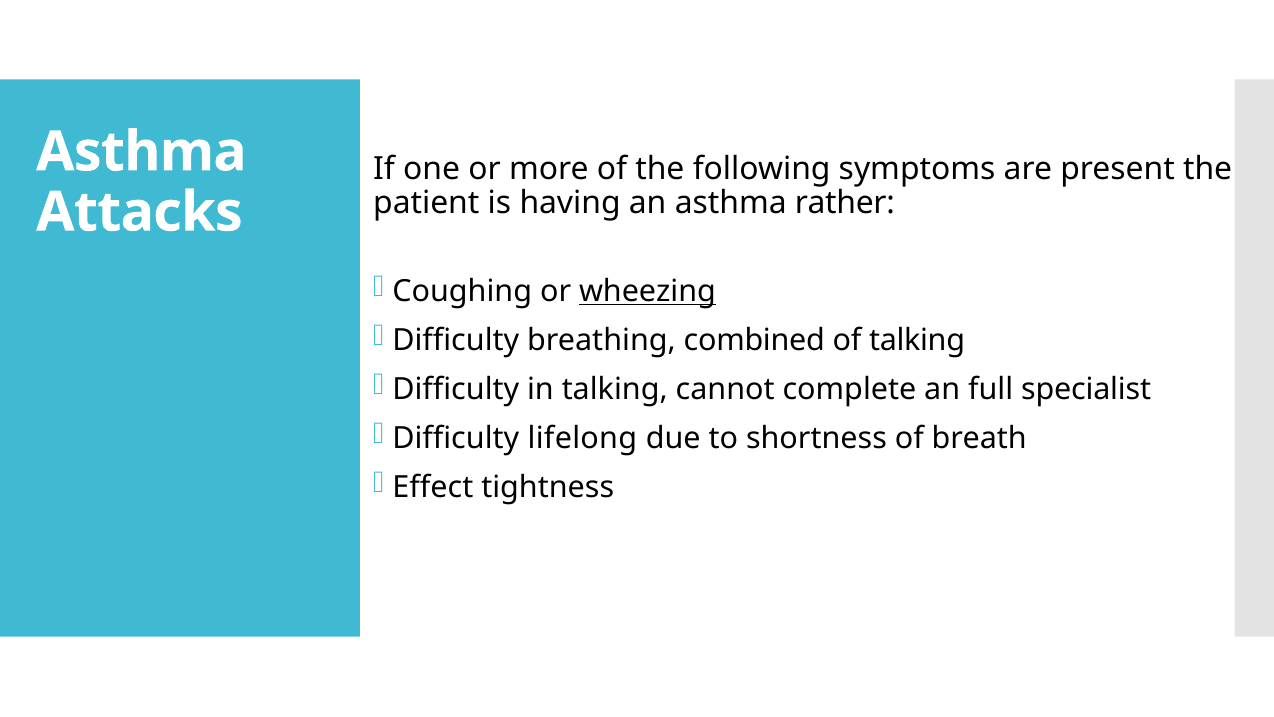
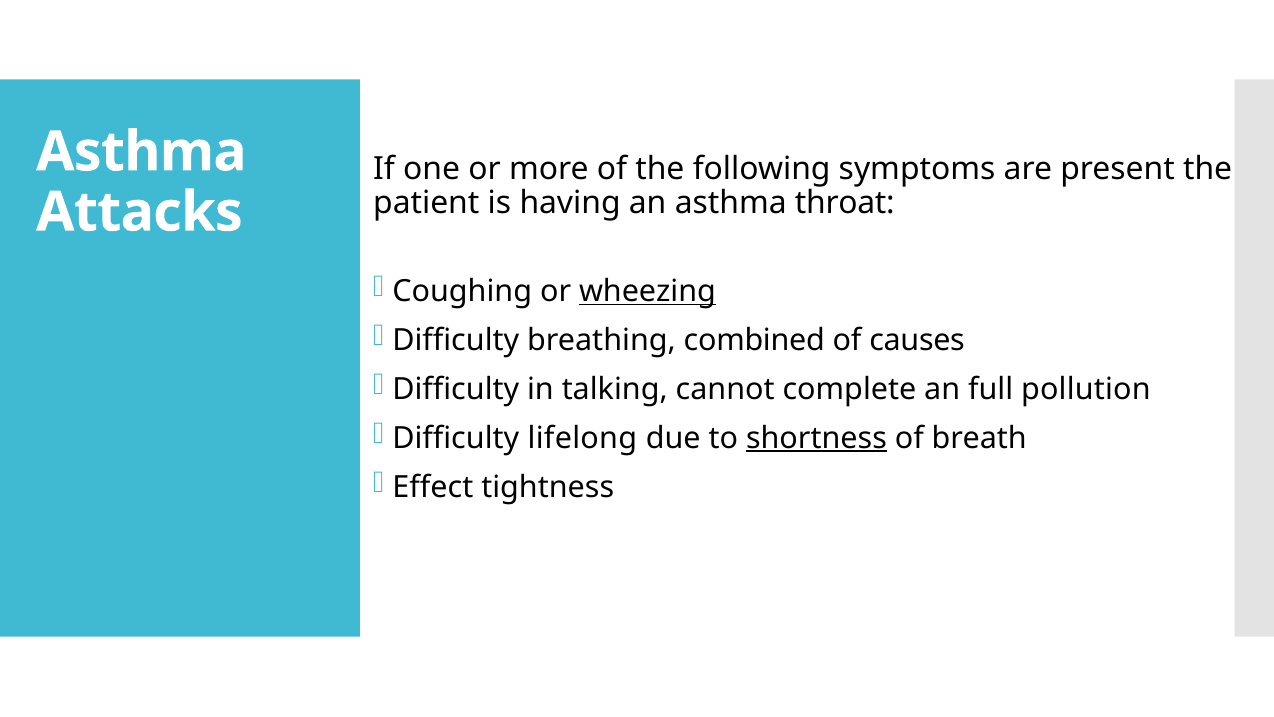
rather: rather -> throat (845, 203)
of talking: talking -> causes (917, 340)
specialist: specialist -> pollution (1086, 389)
shortness underline: none -> present (816, 438)
